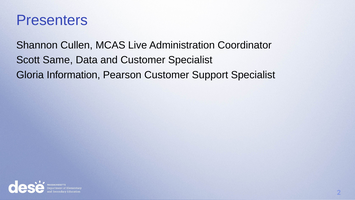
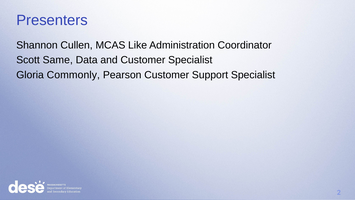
Live: Live -> Like (138, 45)
Information: Information -> Commonly (73, 75)
